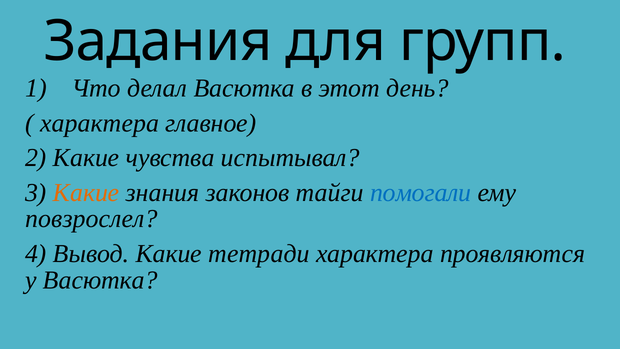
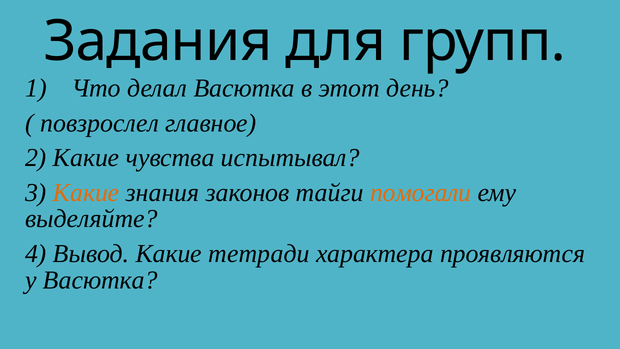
характера: характера -> повзрослел (100, 123)
помогали colour: blue -> orange (421, 192)
повзрослел: повзрослел -> выделяйте (91, 219)
